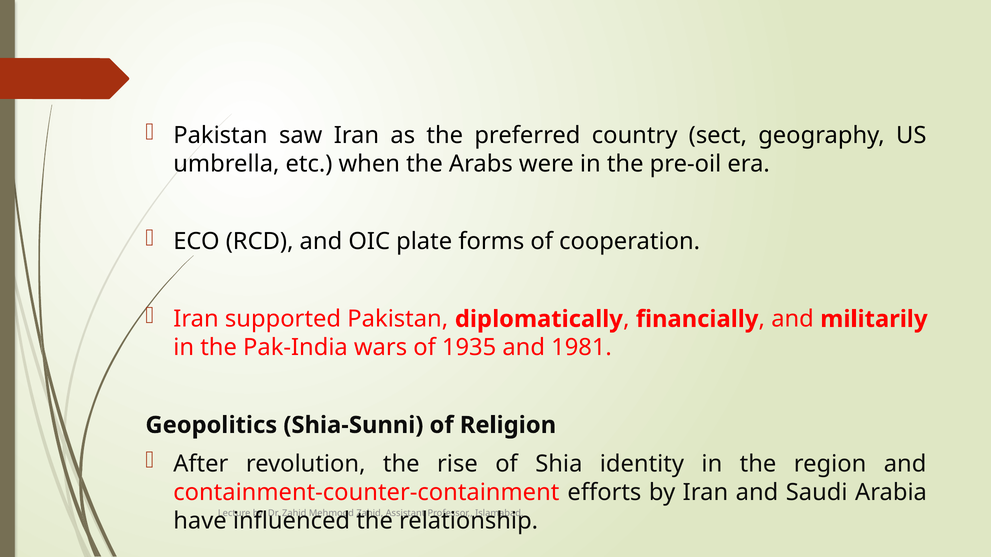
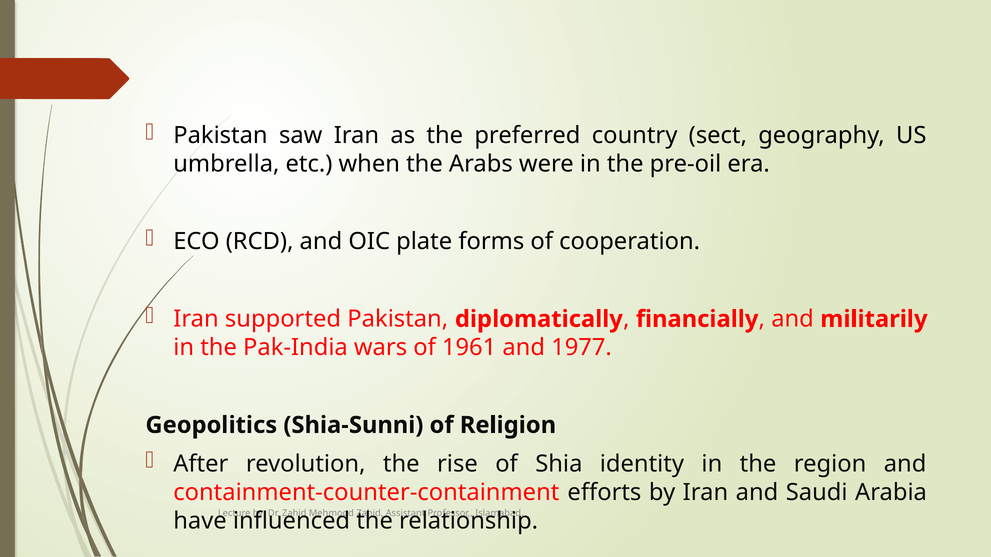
1935: 1935 -> 1961 (469, 348)
1981: 1981 -> 1977 (582, 348)
